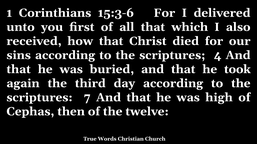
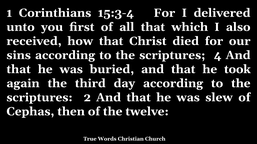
15:3-6: 15:3-6 -> 15:3-4 (116, 13)
7: 7 -> 2 (87, 98)
high: high -> slew (219, 98)
